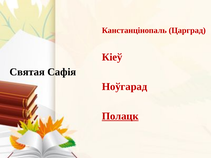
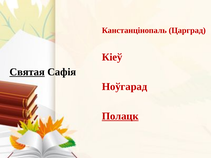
Святая underline: none -> present (27, 72)
